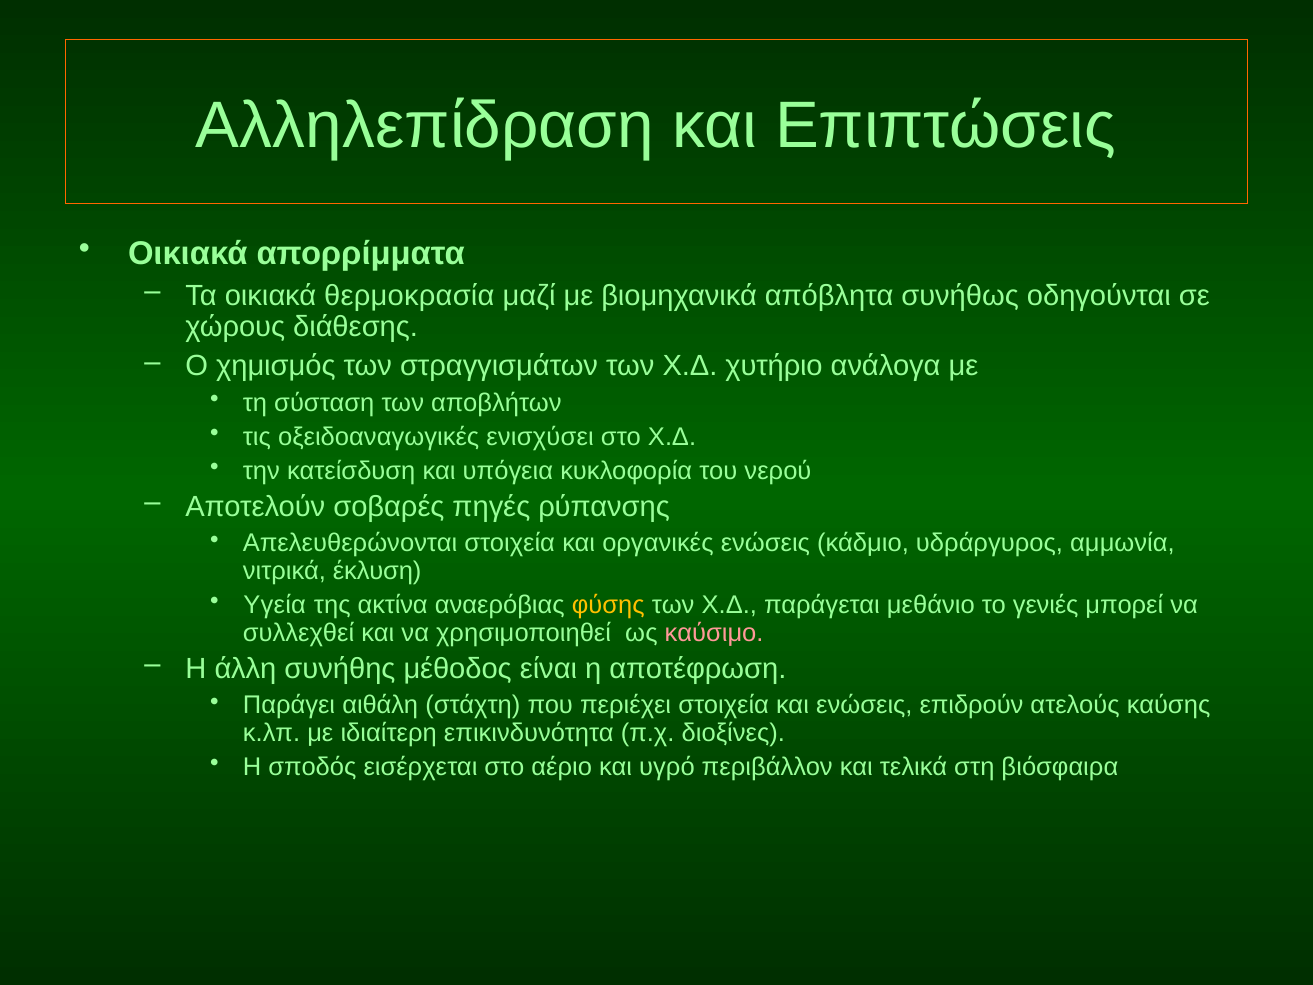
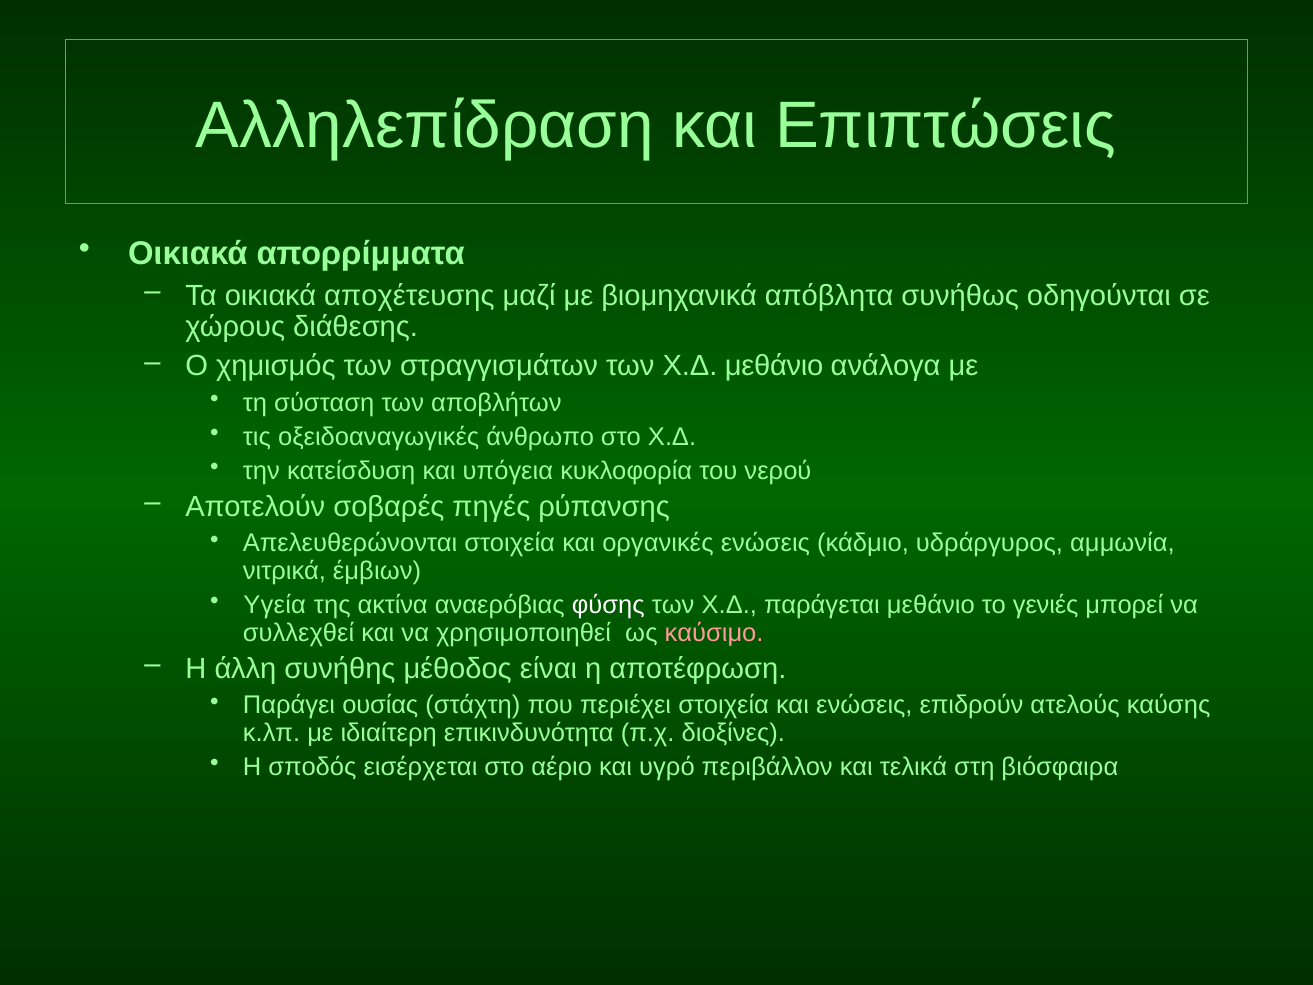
θερμοκρασία: θερμοκρασία -> αποχέτευσης (409, 296)
Χ.Δ χυτήριο: χυτήριο -> μεθάνιο (774, 366)
ενισχύσει: ενισχύσει -> άνθρωπο (540, 437)
έκλυση: έκλυση -> έμβιων (377, 571)
φύσης colour: yellow -> white (608, 605)
αιθάλη: αιθάλη -> ουσίας (380, 705)
